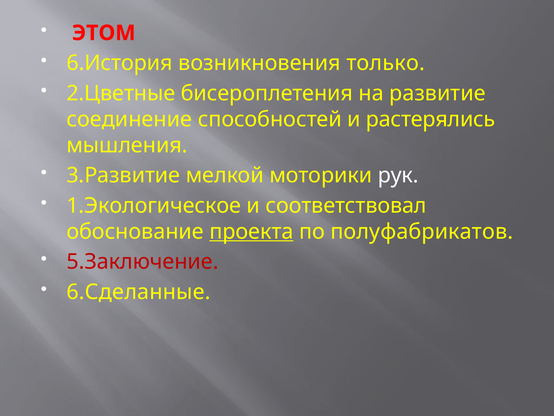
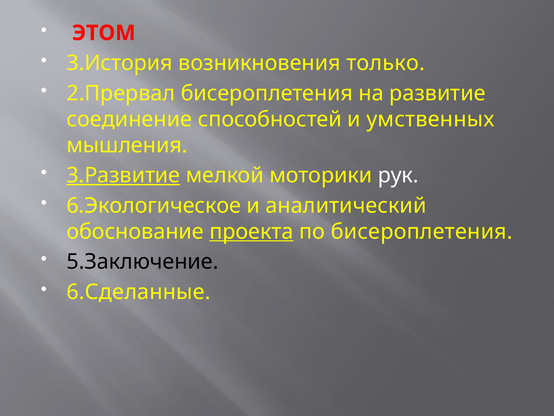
6.История: 6.История -> 3.История (120, 63)
2.Цветные: 2.Цветные -> 2.Прервал (121, 93)
растерялись: растерялись -> умственных (430, 119)
3.Развитие underline: none -> present (123, 175)
1.Экологическое: 1.Экологическое -> 6.Экологическое (154, 205)
соответствовал: соответствовал -> аналитический (346, 205)
по полуфабрикатов: полуфабрикатов -> бисероплетения (422, 231)
5.Заключение colour: red -> black (142, 261)
